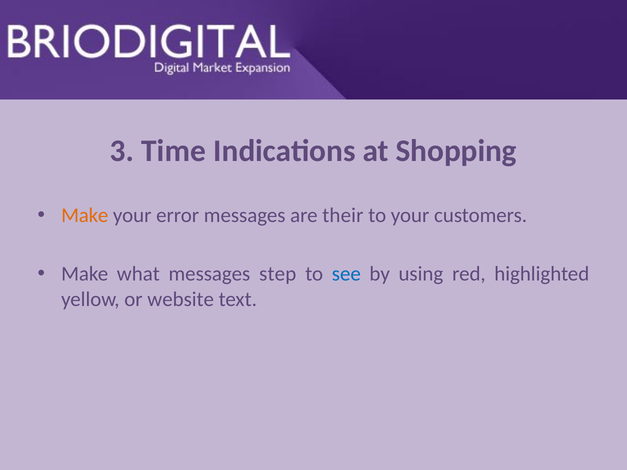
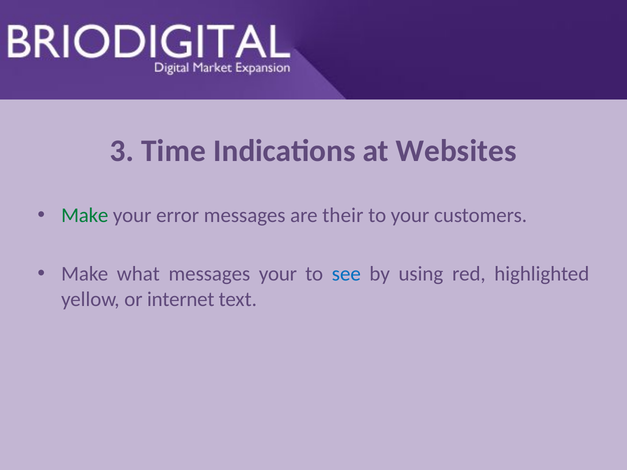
Shopping: Shopping -> Websites (456, 151)
Make colour: orange -> green (85, 216)
messages step: step -> your (278, 274)
website: website -> internet (181, 299)
